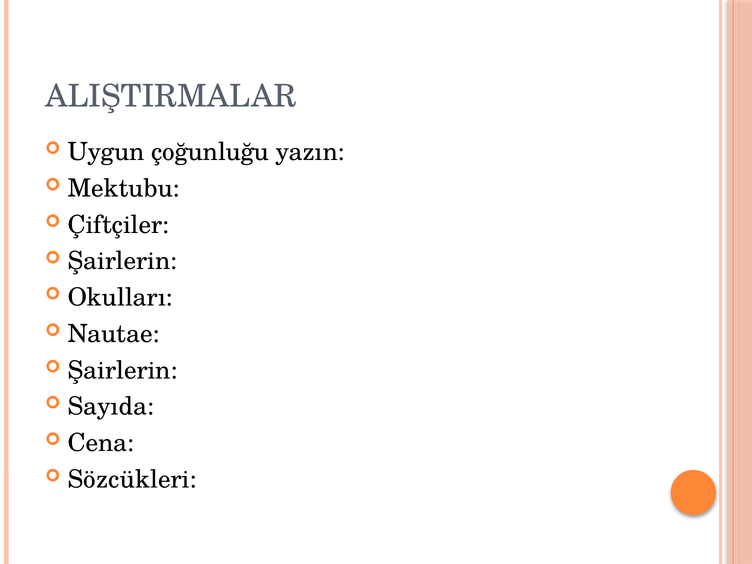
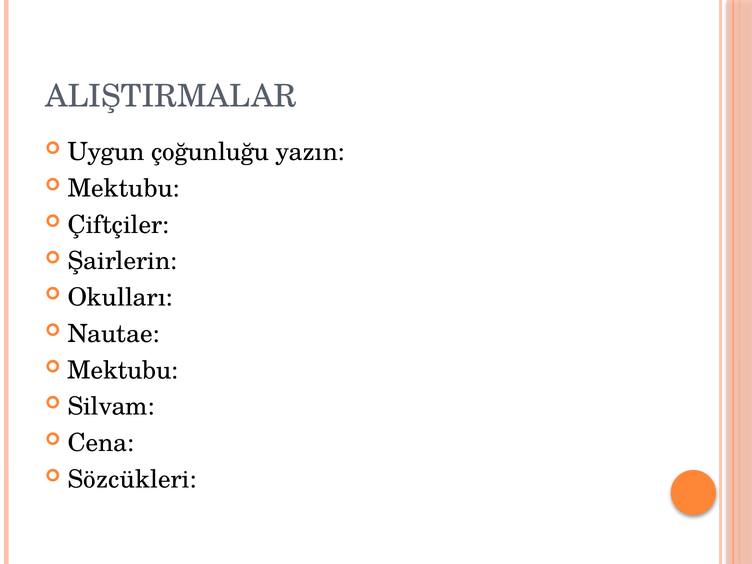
Şairlerin: Şairlerin -> Mektubu (123, 370)
Sayıda: Sayıda -> Silvam (111, 407)
